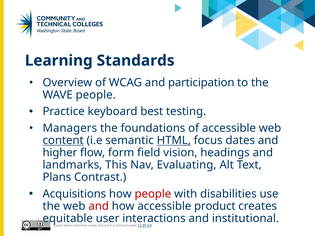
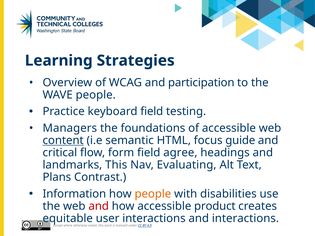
Standards: Standards -> Strategies (136, 61)
keyboard best: best -> field (152, 112)
HTML underline: present -> none (174, 141)
dates: dates -> guide (240, 141)
higher: higher -> critical (60, 153)
vision: vision -> agree (180, 153)
Acquisitions: Acquisitions -> Information (74, 194)
people colour: red -> orange (153, 194)
and institutional: institutional -> interactions (245, 219)
